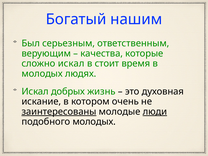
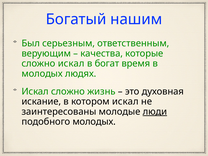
стоит: стоит -> богат (107, 64)
Искал добрых: добрых -> сложно (68, 91)
котором очень: очень -> искал (125, 102)
заинтересованы underline: present -> none (59, 112)
